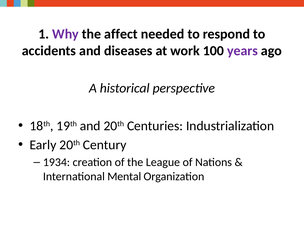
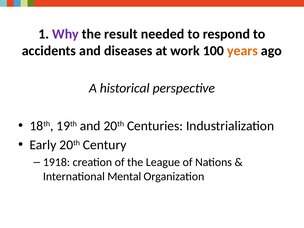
affect: affect -> result (121, 34)
years colour: purple -> orange (243, 51)
1934: 1934 -> 1918 (56, 162)
